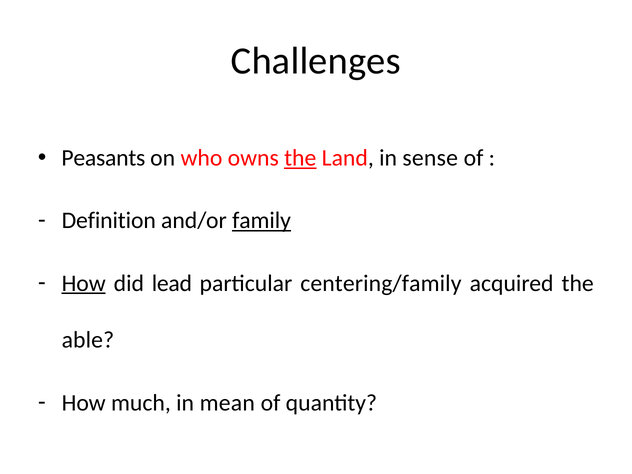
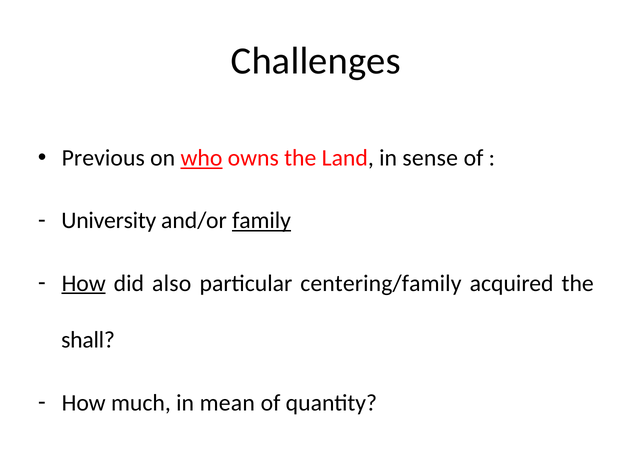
Peasants: Peasants -> Previous (103, 158)
who underline: none -> present (201, 158)
the underline: present -> none (300, 158)
Definition: Definition -> University (109, 221)
lead: lead -> also (172, 283)
able: able -> shall (88, 340)
